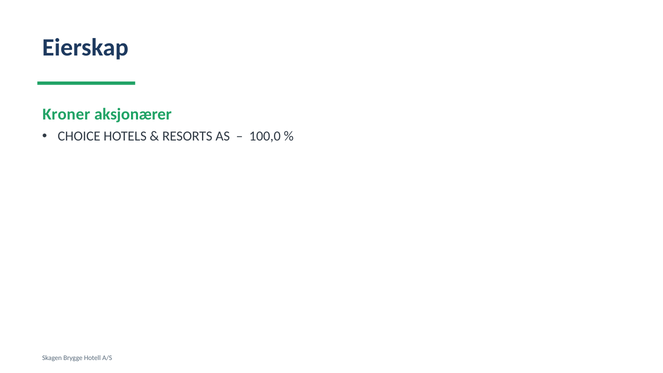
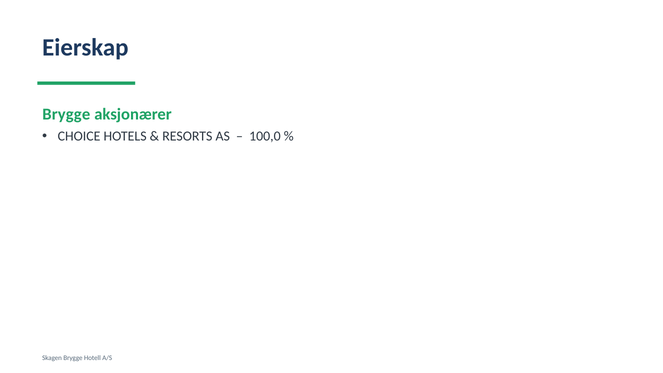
Kroner: Kroner -> Brygge (66, 114)
